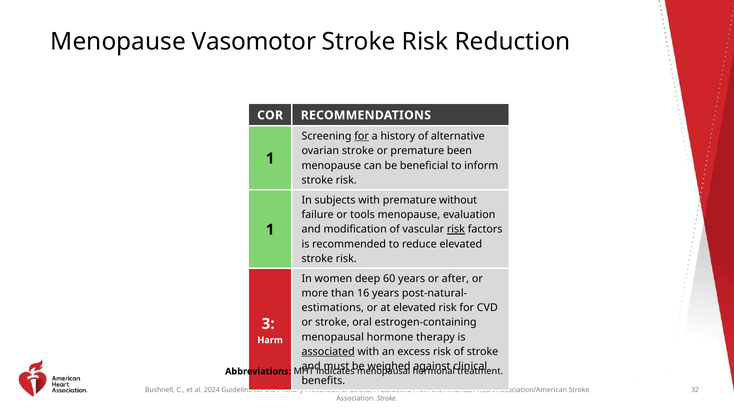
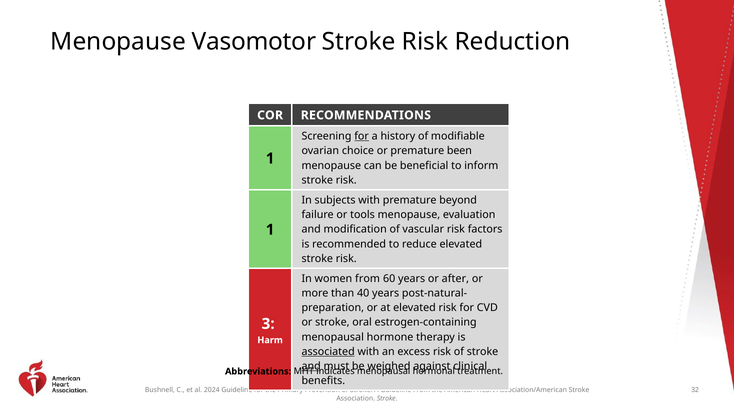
alternative: alternative -> modifiable (458, 136)
ovarian stroke: stroke -> choice (358, 151)
without: without -> beyond (458, 200)
risk underline: present -> none (456, 229)
women deep: deep -> from (368, 279)
16: 16 -> 40 (363, 293)
estimations: estimations -> preparation (333, 308)
and underline: none -> present (311, 366)
